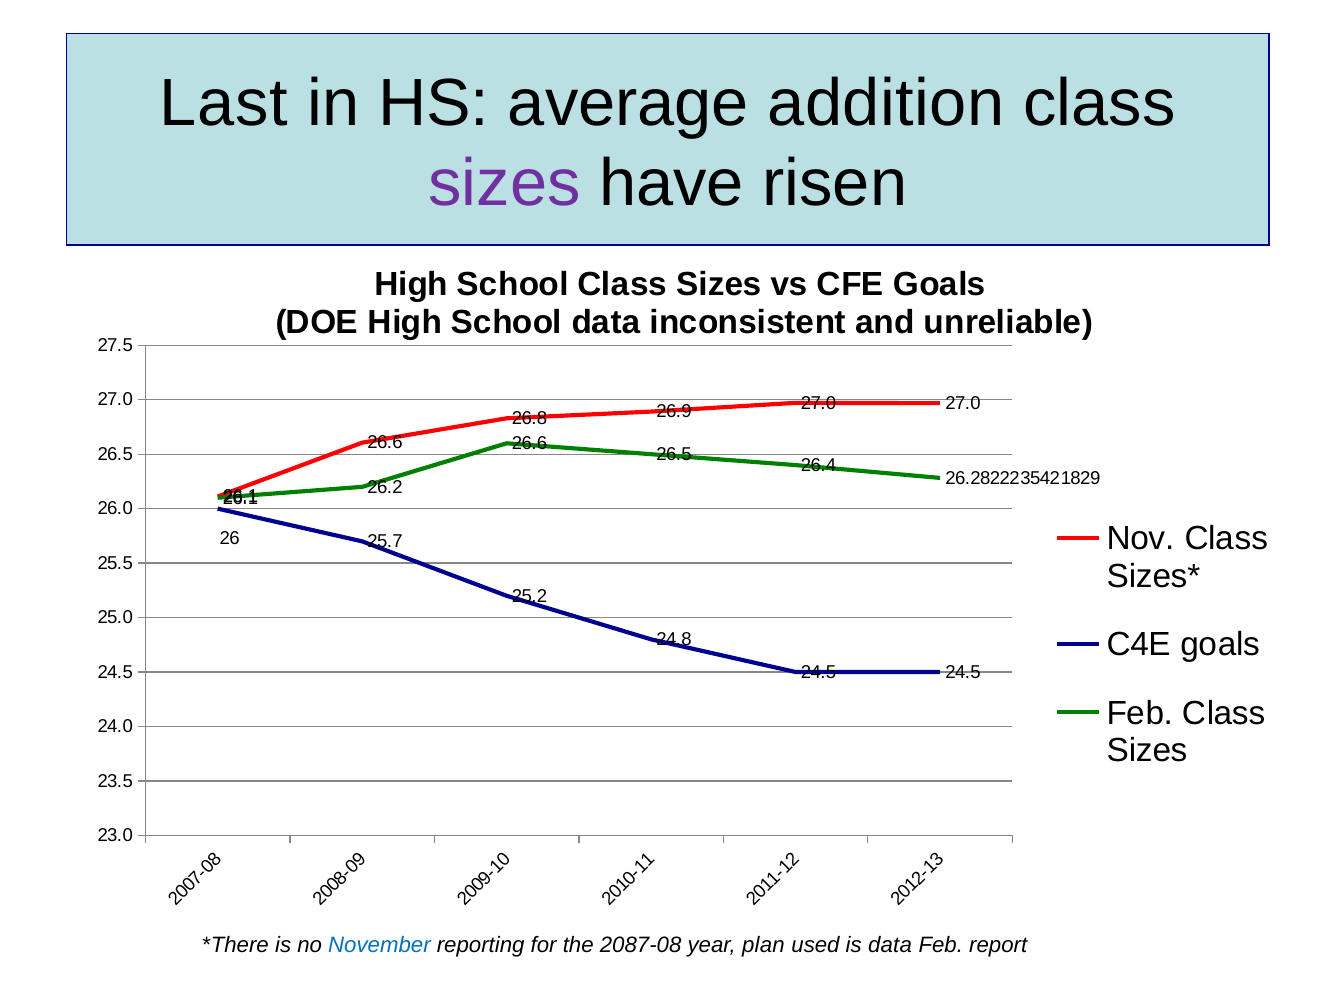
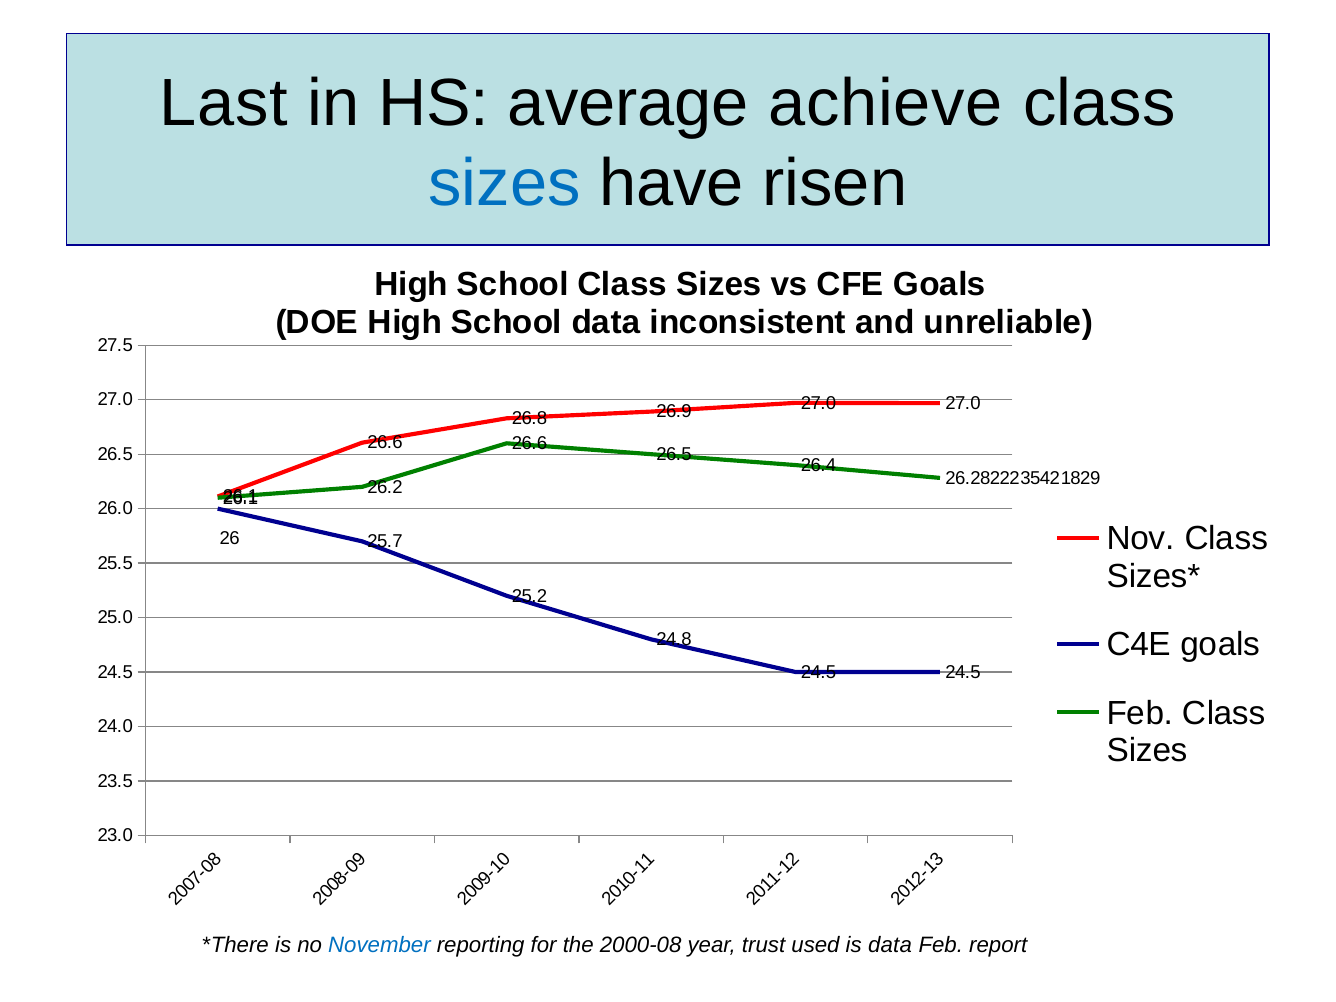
addition: addition -> achieve (886, 104)
sizes colour: purple -> blue (505, 184)
2087-08: 2087-08 -> 2000-08 (641, 945)
plan: plan -> trust (764, 945)
